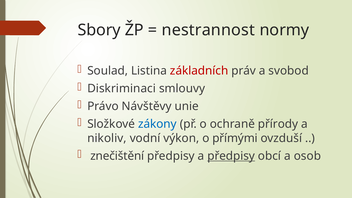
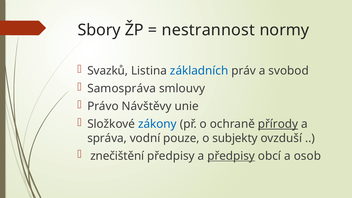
Soulad: Soulad -> Svazků (108, 71)
základních colour: red -> blue (199, 71)
Diskriminaci: Diskriminaci -> Samospráva (122, 89)
přírody underline: none -> present (278, 124)
nikoliv: nikoliv -> správa (107, 138)
výkon: výkon -> pouze (181, 138)
přímými: přímými -> subjekty (235, 138)
